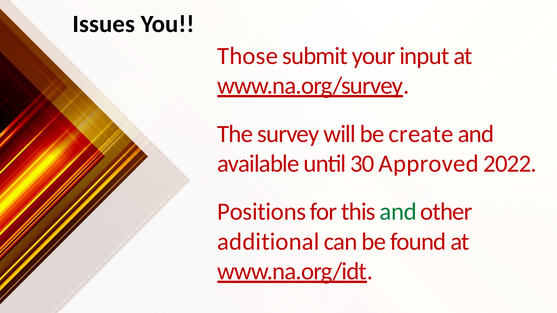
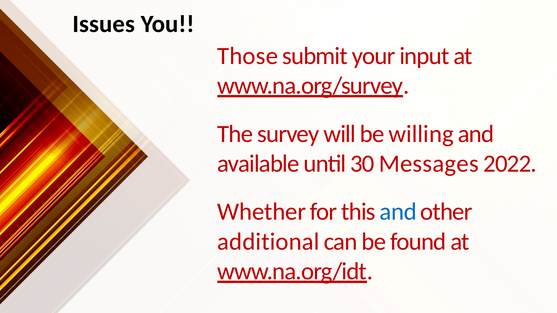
create: create -> willing (421, 134)
Approved: Approved -> Messages (429, 164)
Positions: Positions -> Whether (262, 212)
and colour: green -> blue (398, 212)
